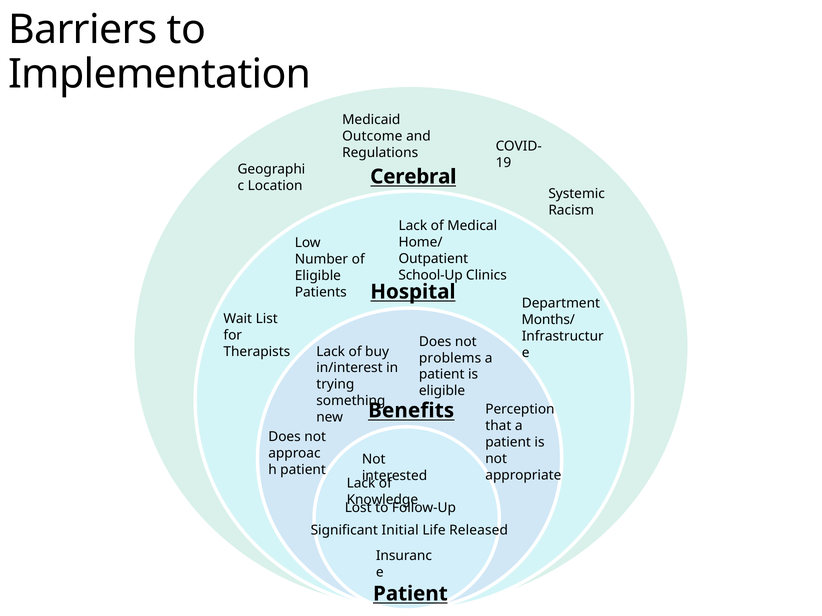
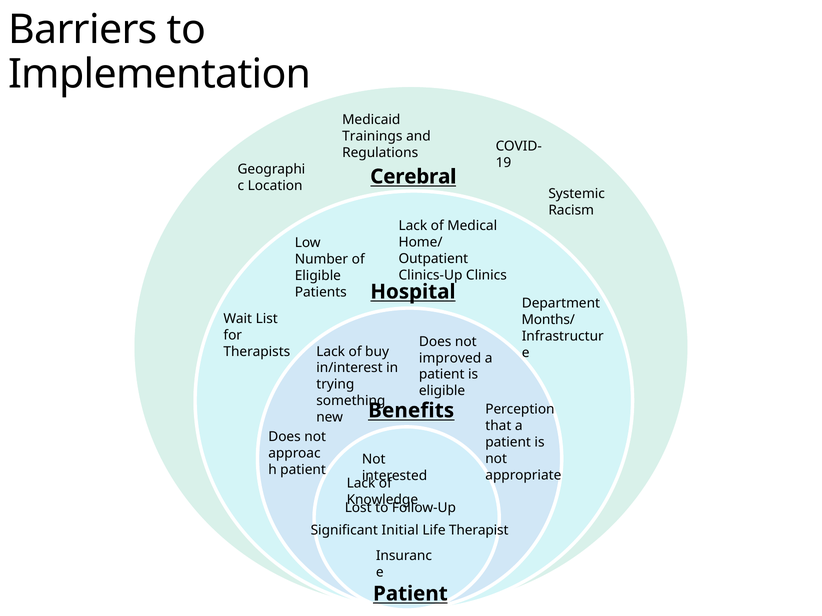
Outcome: Outcome -> Trainings (372, 136)
School-Up: School-Up -> Clinics-Up (430, 275)
problems: problems -> improved (450, 358)
Released: Released -> Therapist (479, 531)
